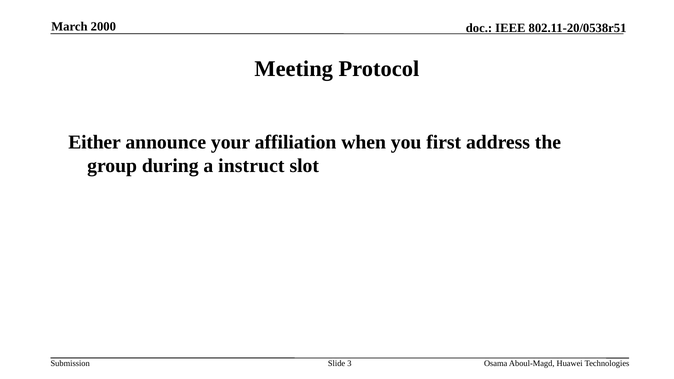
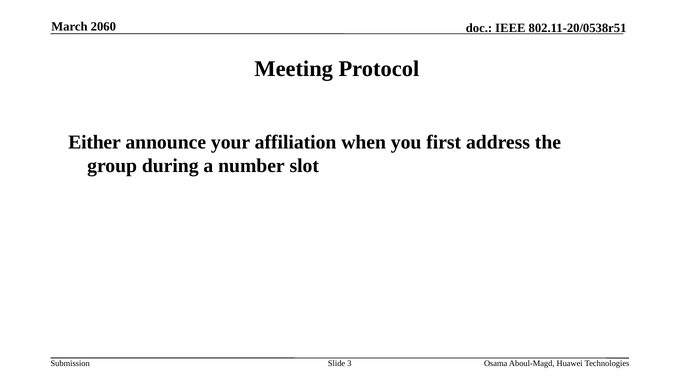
2000: 2000 -> 2060 (103, 27)
instruct: instruct -> number (251, 166)
